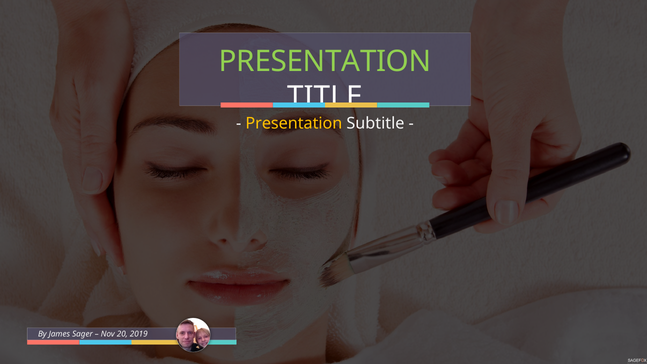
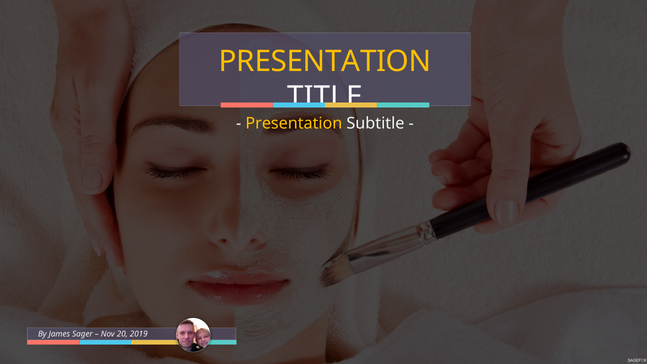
PRESENTATION colour: light green -> yellow (325, 61)
